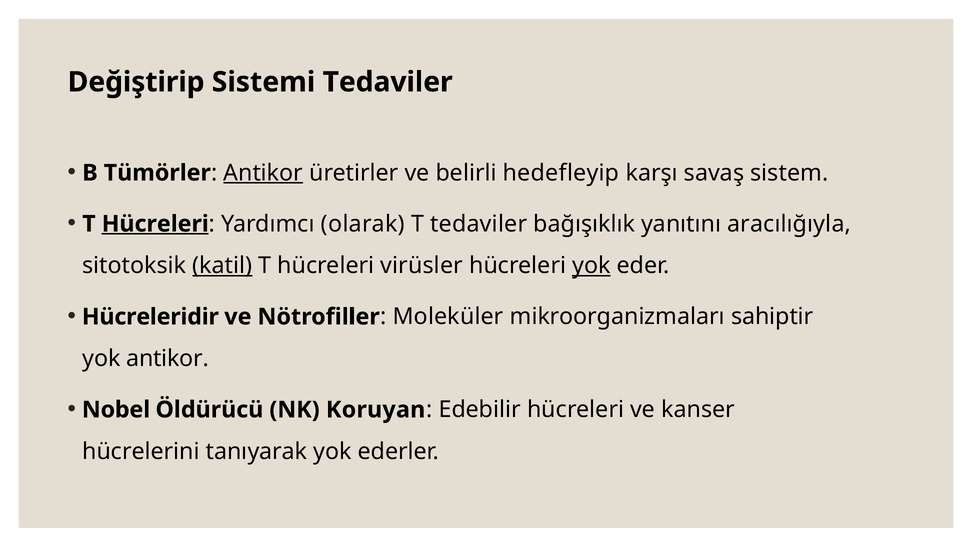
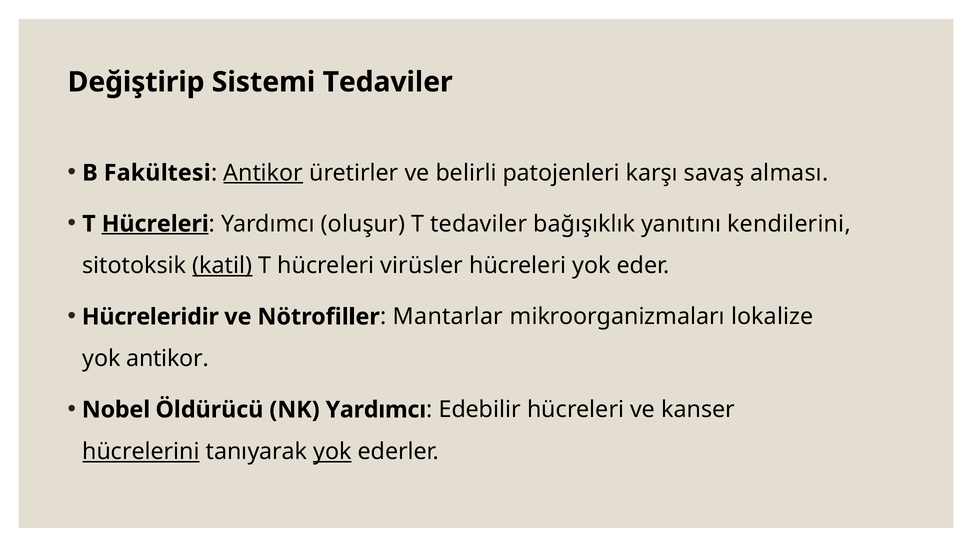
Tümörler: Tümörler -> Fakültesi (157, 173)
hedefleyip: hedefleyip -> patojenleri (561, 173)
sistem: sistem -> alması (789, 173)
olarak: olarak -> oluşur (363, 224)
aracılığıyla: aracılığıyla -> kendilerini (789, 224)
yok underline: present -> none (591, 266)
Moleküler: Moleküler -> Mantarlar (448, 317)
sahiptir: sahiptir -> lokalize (772, 317)
NK Koruyan: Koruyan -> Yardımcı (376, 410)
hücrelerini underline: none -> present (141, 451)
yok underline: none -> present (332, 451)
